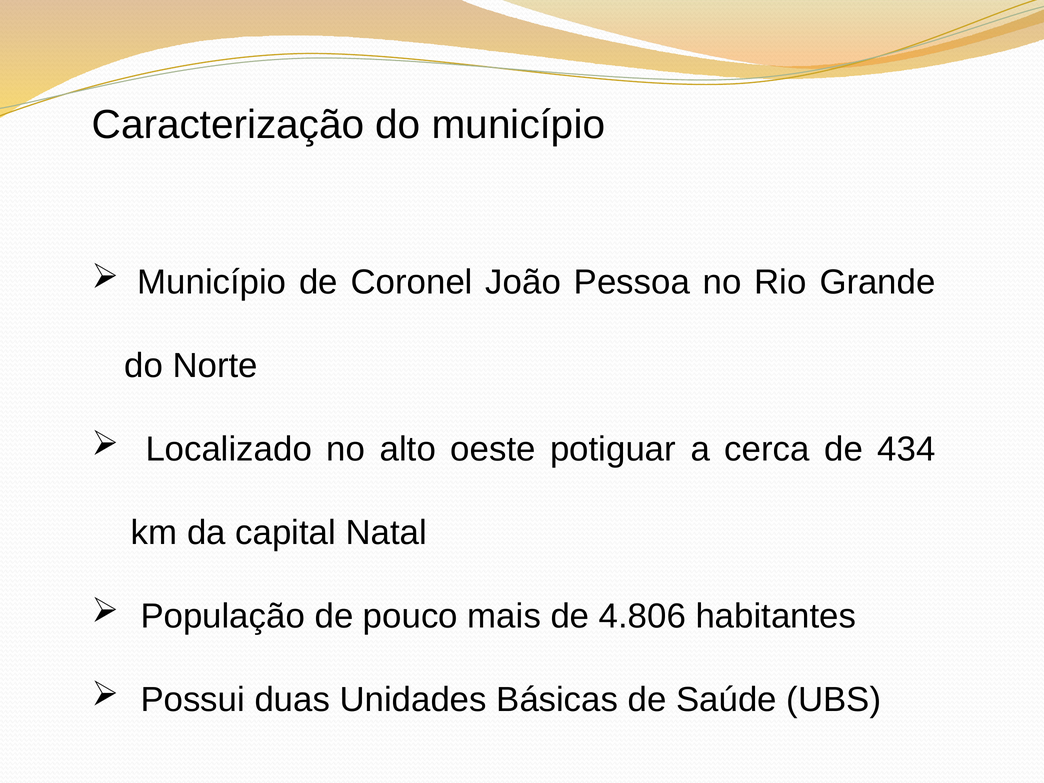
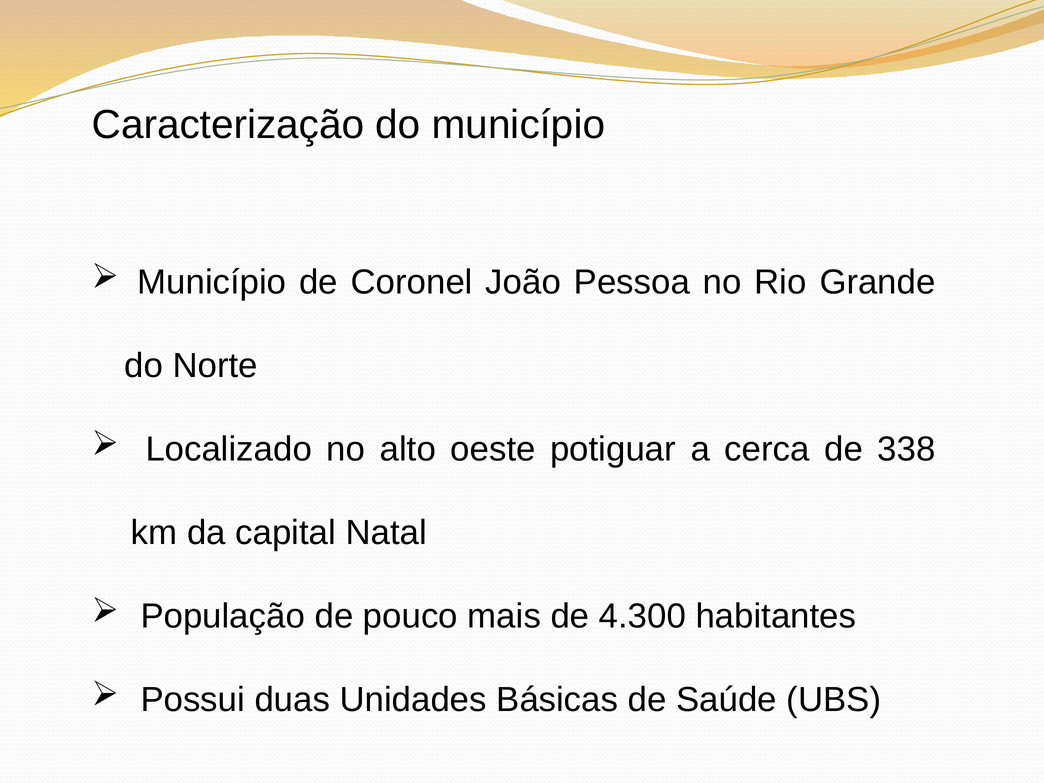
434: 434 -> 338 (906, 449)
4.806: 4.806 -> 4.300 (643, 616)
